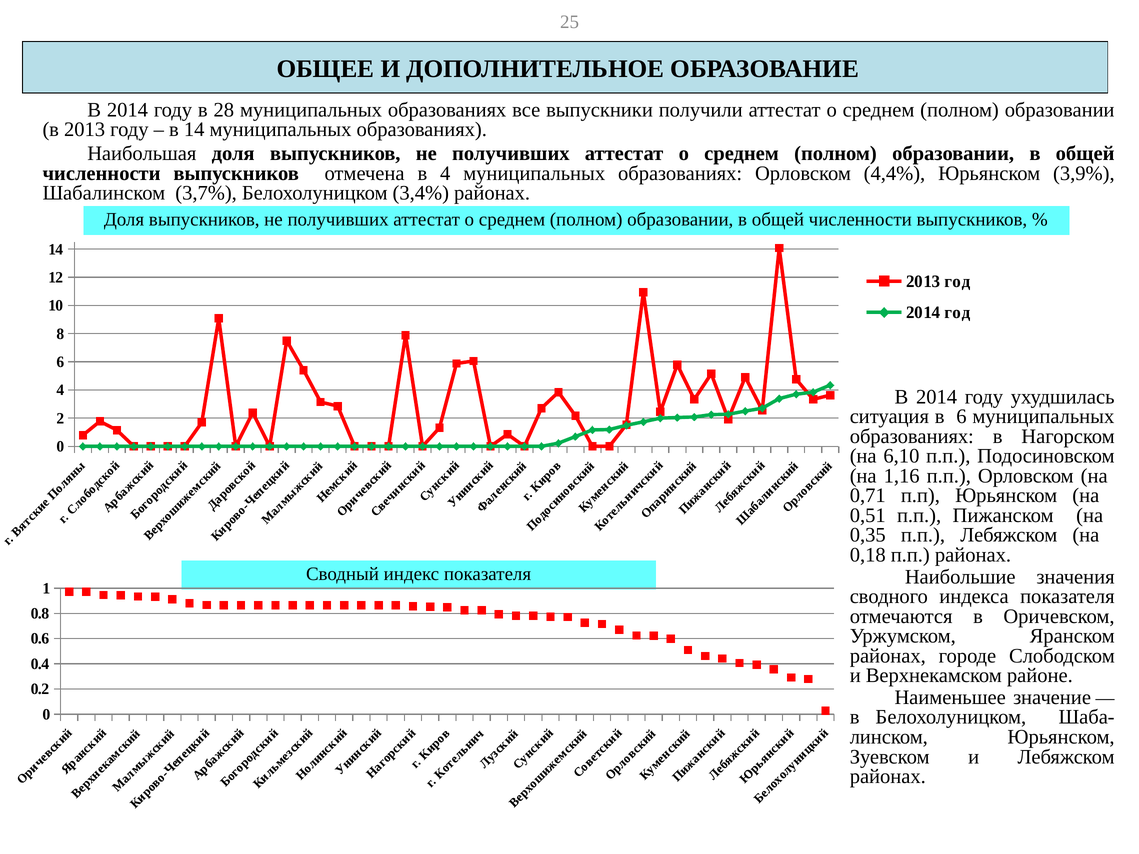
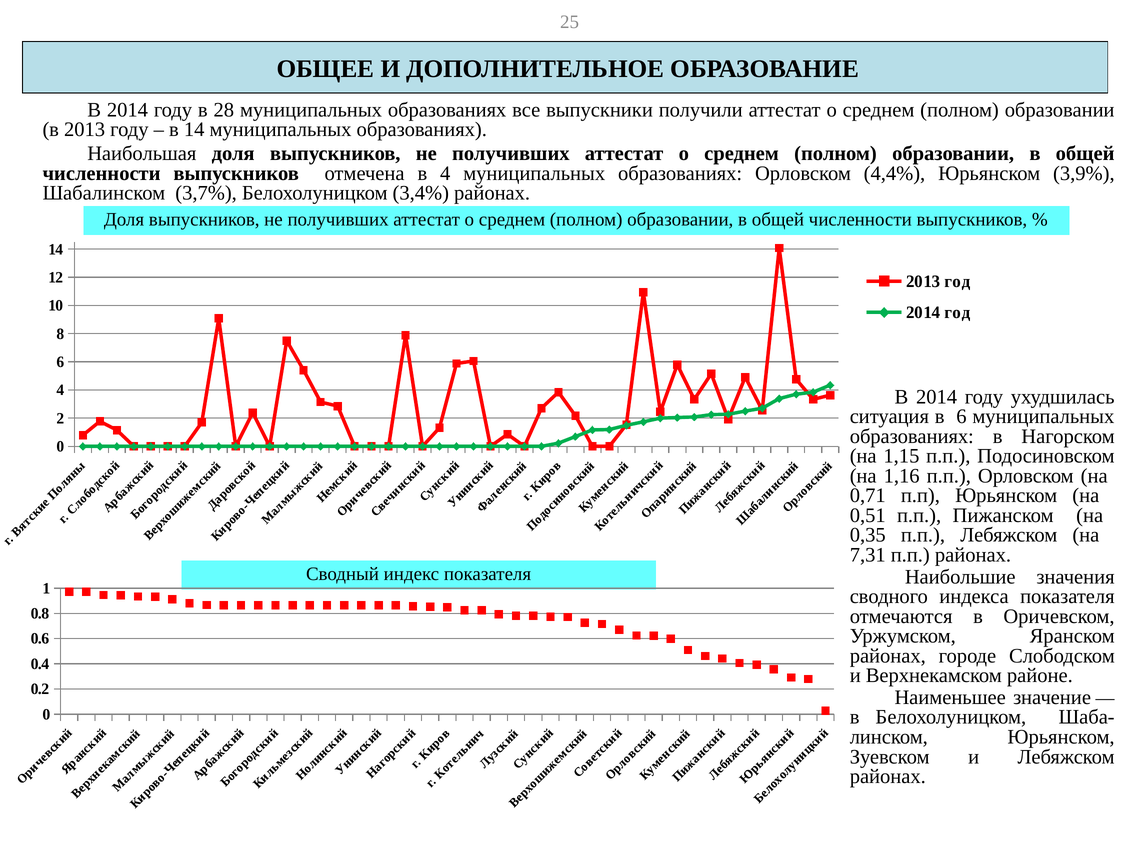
6,10: 6,10 -> 1,15 (901, 456)
0,18: 0,18 -> 7,31 (868, 555)
